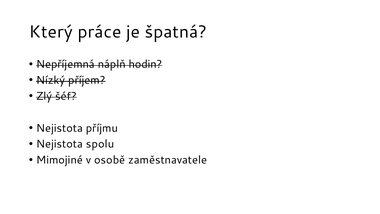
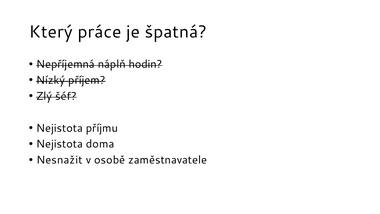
spolu: spolu -> doma (100, 144)
Mimojiné: Mimojiné -> Nesnažit (59, 160)
